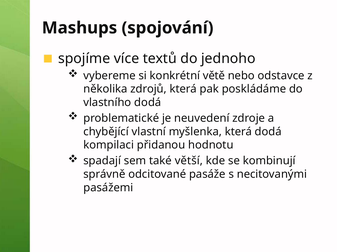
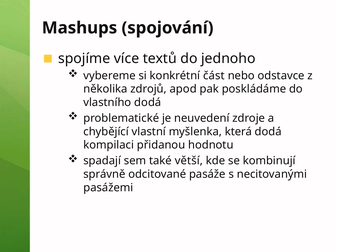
větě: větě -> část (214, 76)
zdrojů která: která -> apod (183, 89)
